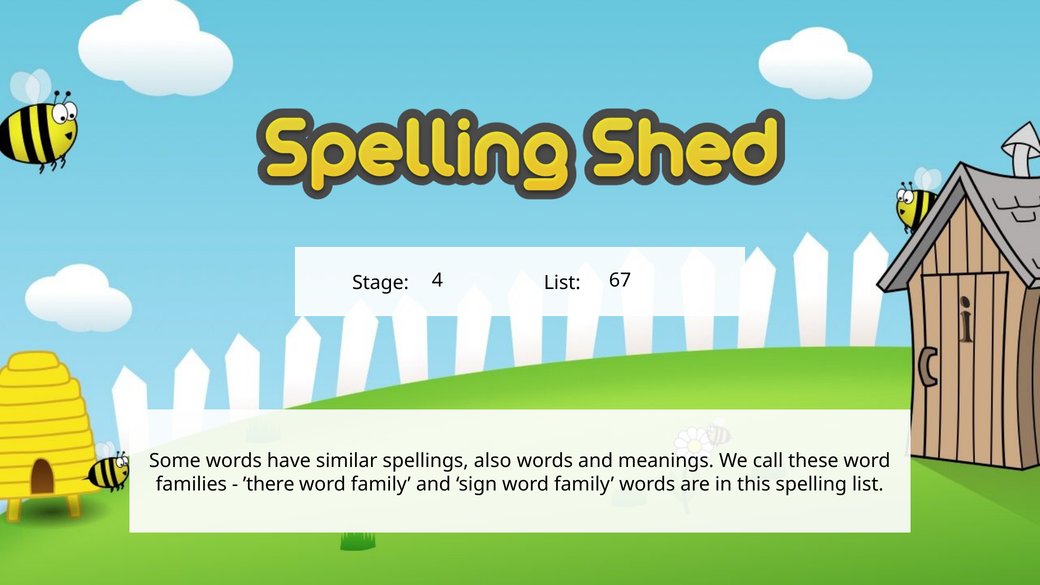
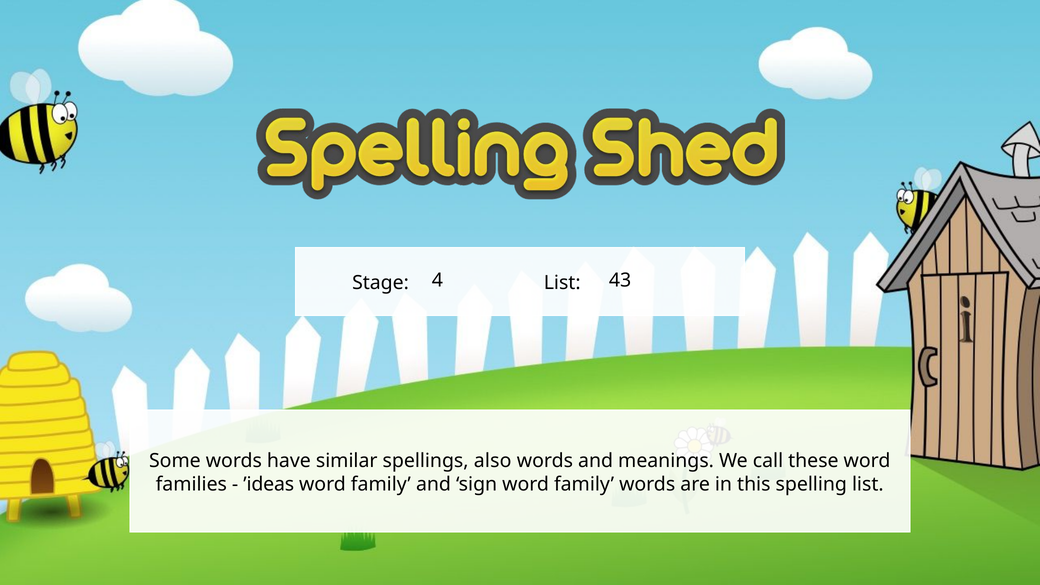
67: 67 -> 43 (620, 280)
’there: ’there -> ’ideas (269, 484)
